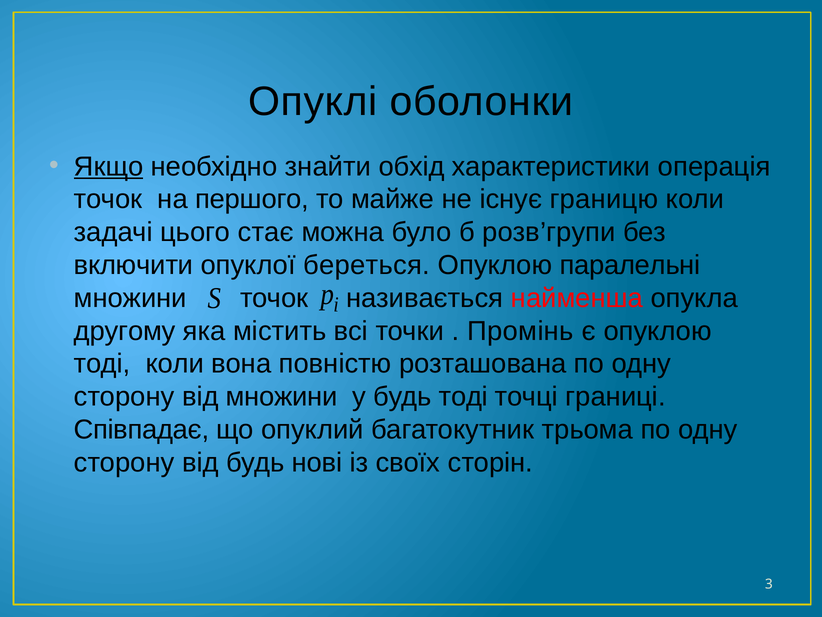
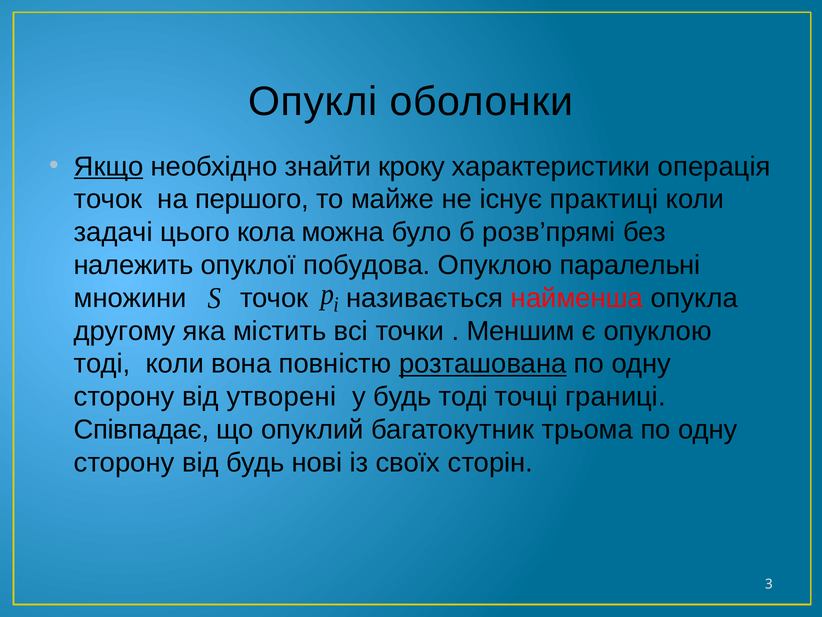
обхід: обхід -> кроку (412, 166)
границю: границю -> практиці (604, 199)
стає: стає -> кола (266, 232)
розв’групи: розв’групи -> розв’прямі (549, 232)
включити: включити -> належить (134, 265)
береться: береться -> побудова (367, 265)
Промінь: Промінь -> Меншим (521, 331)
розташована underline: none -> present (483, 364)
від множини: множини -> утворені (281, 396)
